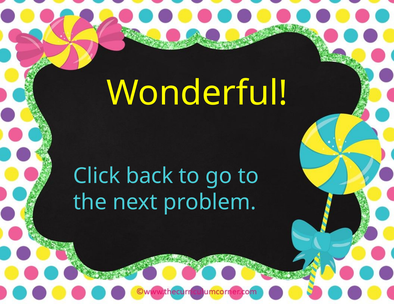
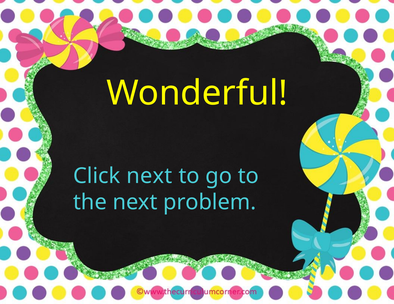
Click back: back -> next (149, 176)
